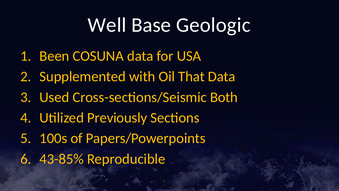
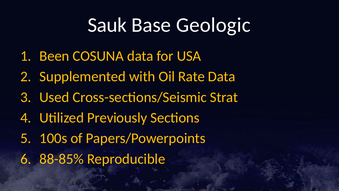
Well: Well -> Sauk (107, 25)
That: That -> Rate (191, 77)
Both: Both -> Strat (224, 97)
43-85%: 43-85% -> 88-85% (62, 159)
